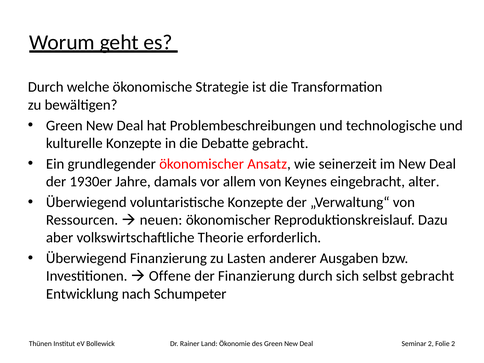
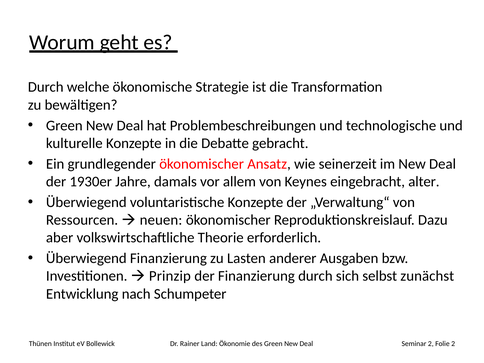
Offene: Offene -> Prinzip (170, 276)
selbst gebracht: gebracht -> zunächst (427, 276)
